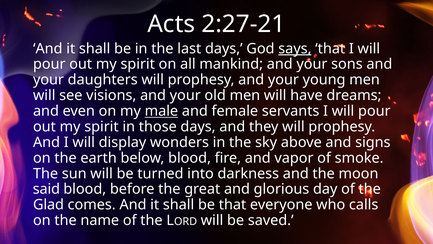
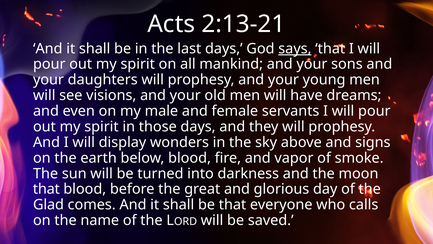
2:27-21: 2:27-21 -> 2:13-21 (243, 24)
male underline: present -> none (161, 111)
said: said -> that (46, 189)
